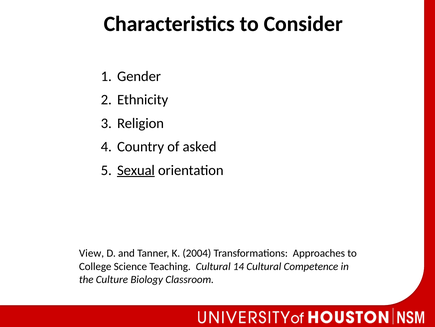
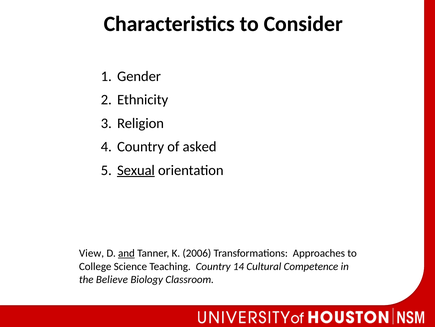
and underline: none -> present (126, 253)
2004: 2004 -> 2006 (197, 253)
Teaching Cultural: Cultural -> Country (213, 266)
Culture: Culture -> Believe (112, 279)
